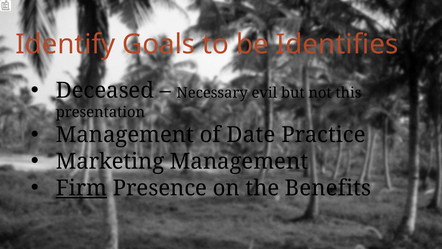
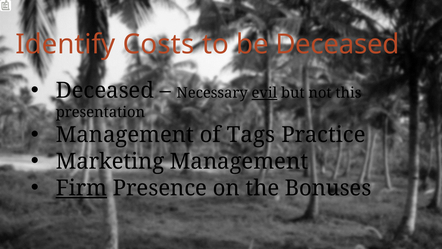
Goals: Goals -> Costs (159, 44)
be Identifies: Identifies -> Deceased (337, 44)
evil underline: none -> present (264, 93)
Date: Date -> Tags (251, 135)
Benefits: Benefits -> Bonuses (328, 188)
